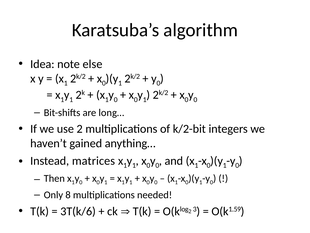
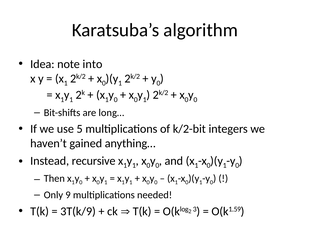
else: else -> into (92, 64)
use 2: 2 -> 5 (80, 129)
matrices: matrices -> recursive (94, 160)
8: 8 -> 9 (68, 195)
3T(k/6: 3T(k/6 -> 3T(k/9 (78, 211)
